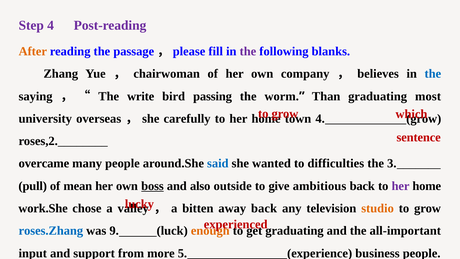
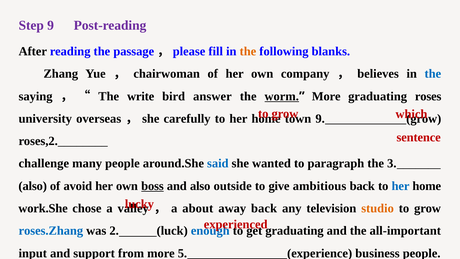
Step 4: 4 -> 9 (51, 25)
After colour: orange -> black (33, 51)
the colour: purple -> orange (248, 51)
passing: passing -> answer (212, 96)
worm underline: none -> present (282, 96)
Than: Than -> More (326, 96)
most: most -> roses (428, 96)
town 4: 4 -> 9 (320, 119)
overcame: overcame -> challenge (44, 163)
difficulties: difficulties -> paragraph (336, 163)
pull: pull -> also (33, 186)
mean: mean -> avoid (78, 186)
her colour: purple -> blue (401, 186)
bitten: bitten -> about (198, 208)
9: 9 -> 2 (114, 231)
enough colour: orange -> blue (210, 231)
